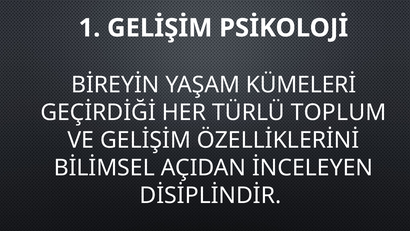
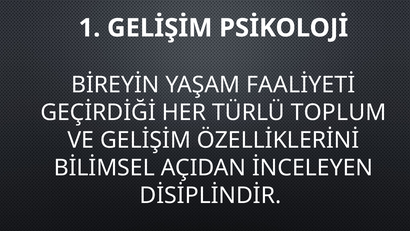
KÜMELERİ: KÜMELERİ -> FAALİYETİ (301, 85)
